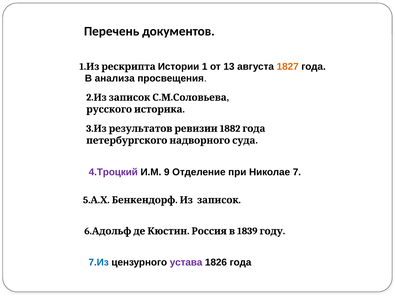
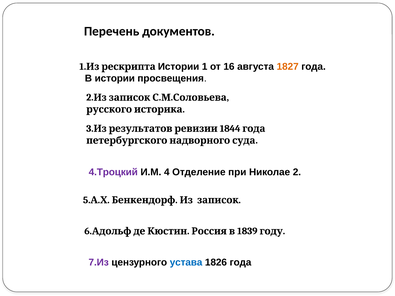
13: 13 -> 16 (229, 67)
В анализа: анализа -> истории (115, 79)
1882: 1882 -> 1844 (230, 129)
9: 9 -> 4 (167, 172)
Николае 7: 7 -> 2 (297, 172)
7.Из colour: blue -> purple (99, 263)
устава colour: purple -> blue (186, 263)
